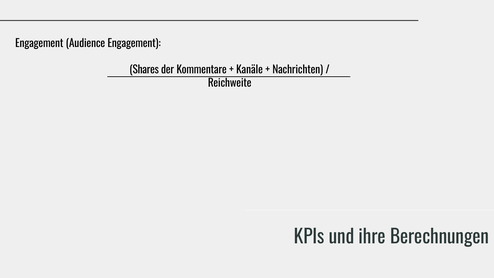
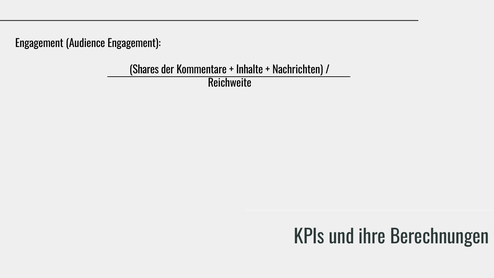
Kanäle: Kanäle -> Inhalte (250, 70)
